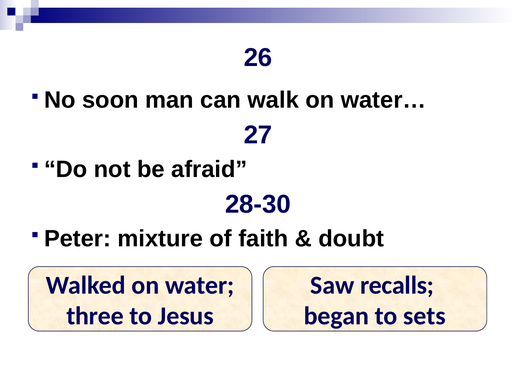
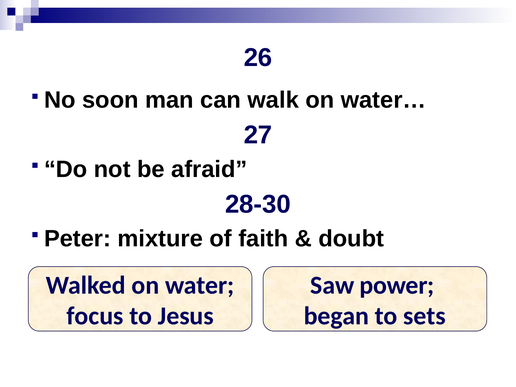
recalls: recalls -> power (397, 285)
three: three -> focus (95, 316)
